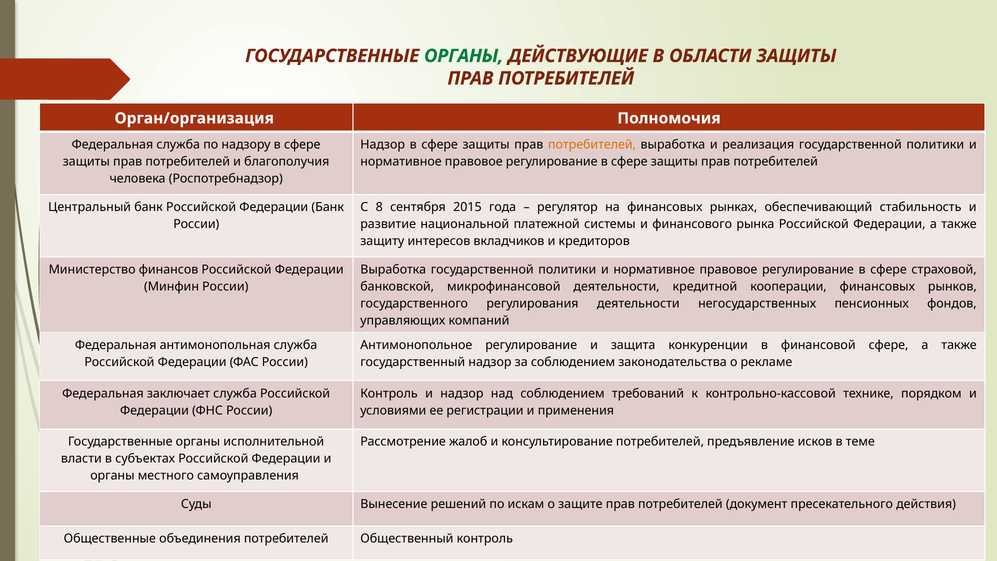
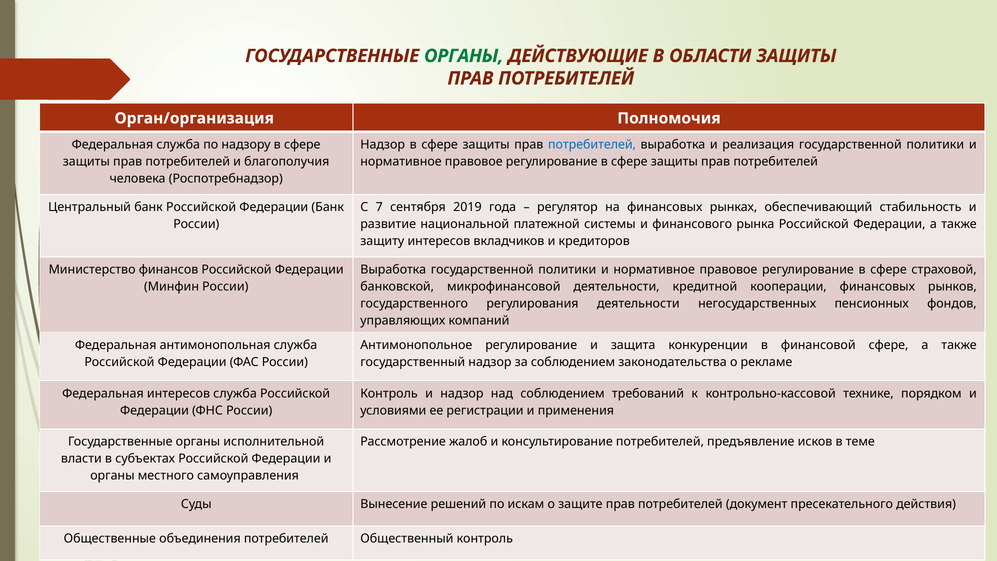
потребителей colour: orange -> blue (592, 145)
8: 8 -> 7 (379, 207)
2015: 2015 -> 2019 (467, 207)
Федеральная заключает: заключает -> интересов (178, 393)
